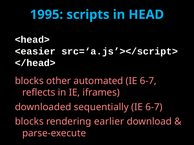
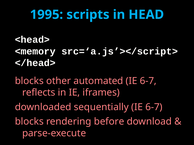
<easier: <easier -> <memory (35, 51)
earlier: earlier -> before (109, 122)
